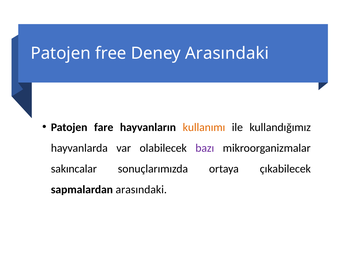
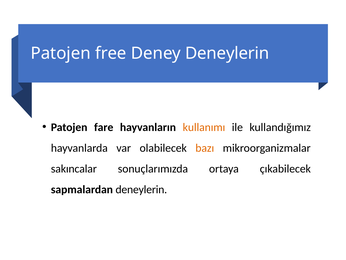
Deney Arasındaki: Arasındaki -> Deneylerin (227, 53)
bazı colour: purple -> orange (205, 148)
sapmalardan arasındaki: arasındaki -> deneylerin (141, 189)
